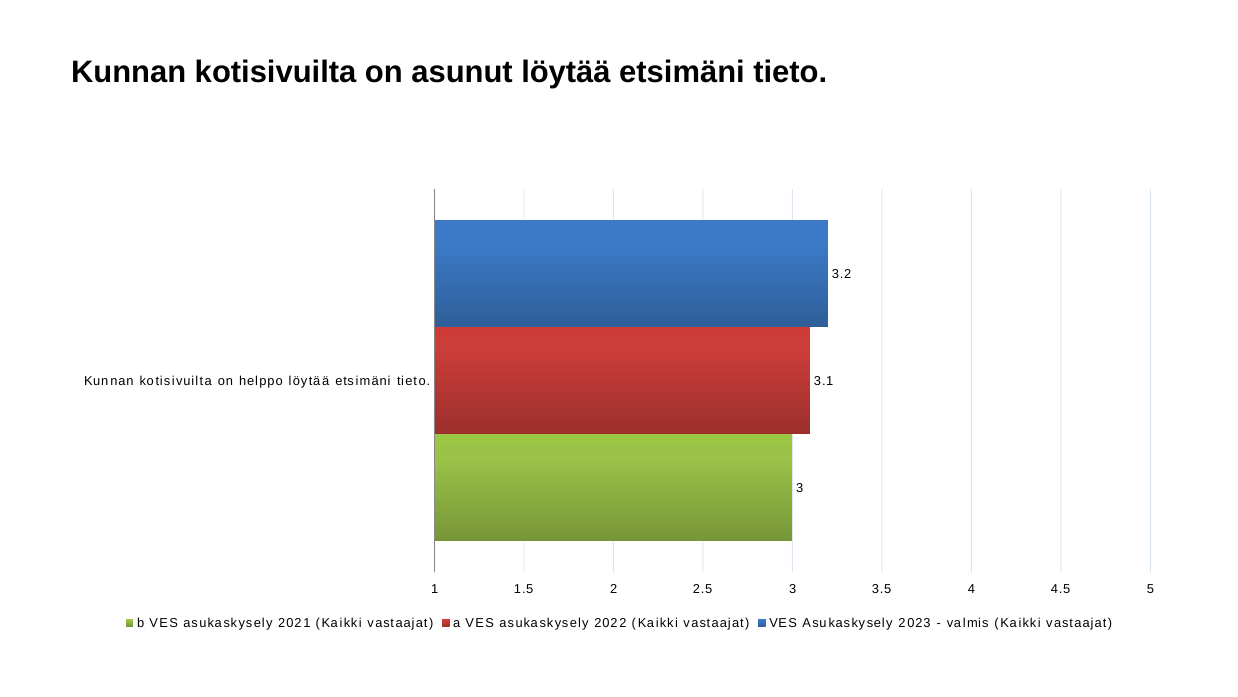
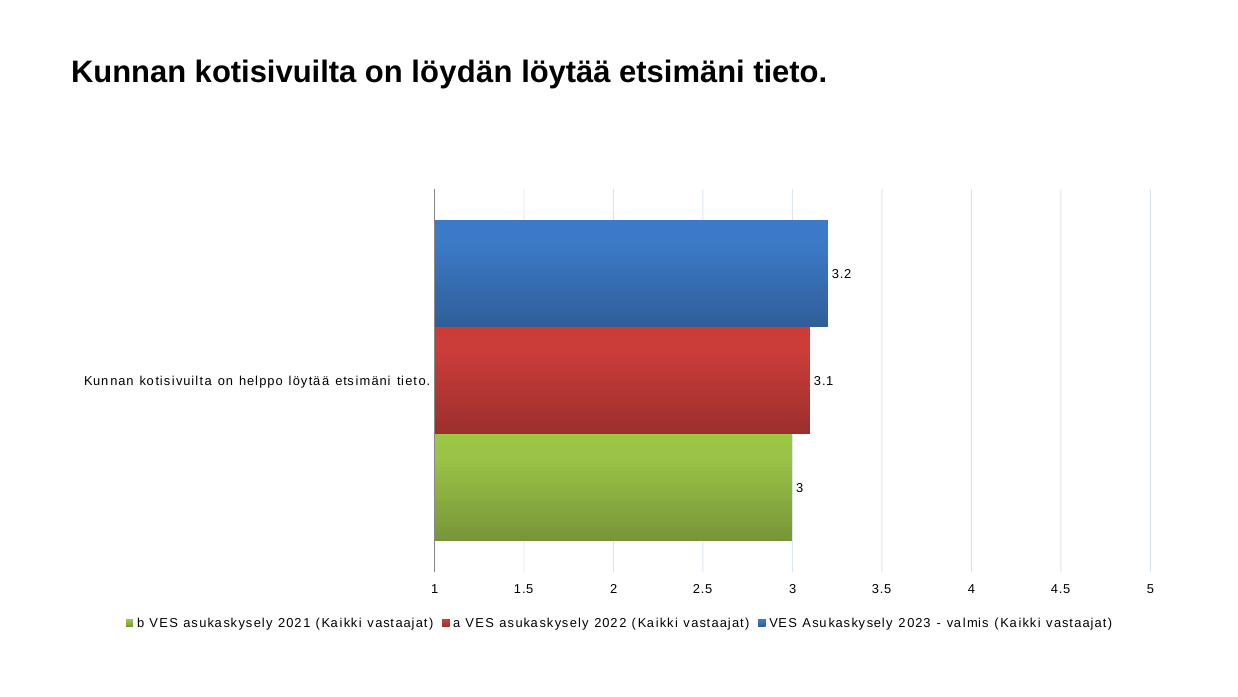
asunut: asunut -> löydän (462, 72)
